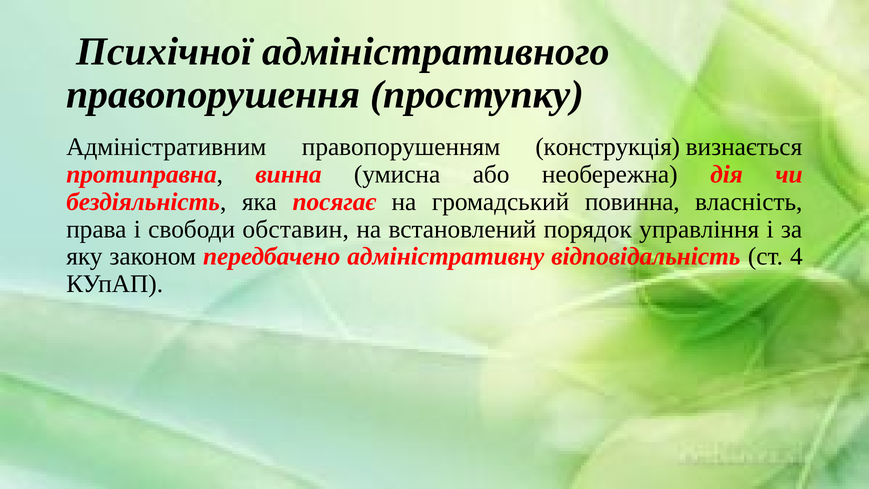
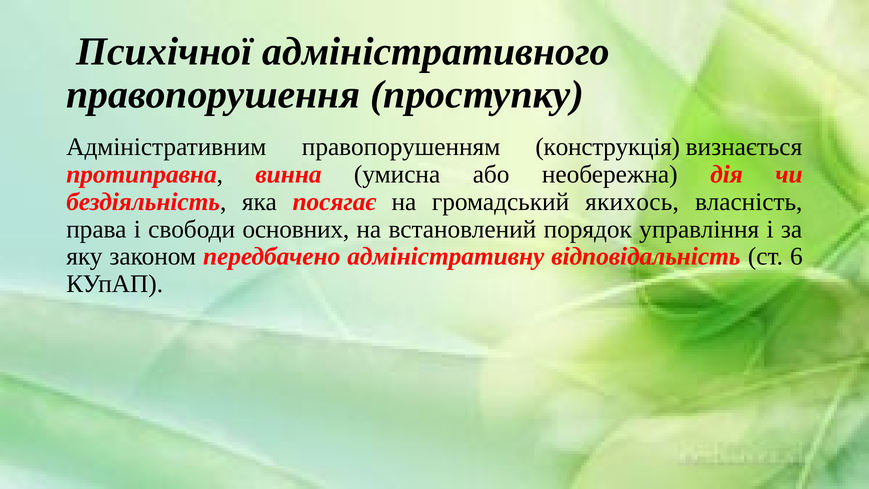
повинна: повинна -> якихось (632, 202)
обставин: обставин -> основних (296, 229)
4: 4 -> 6 (796, 256)
